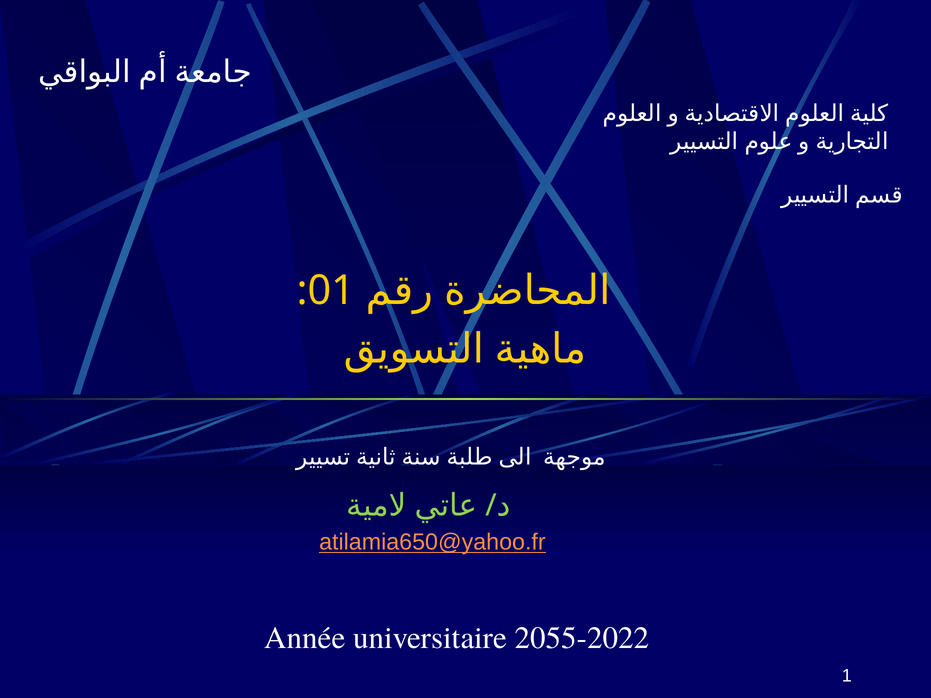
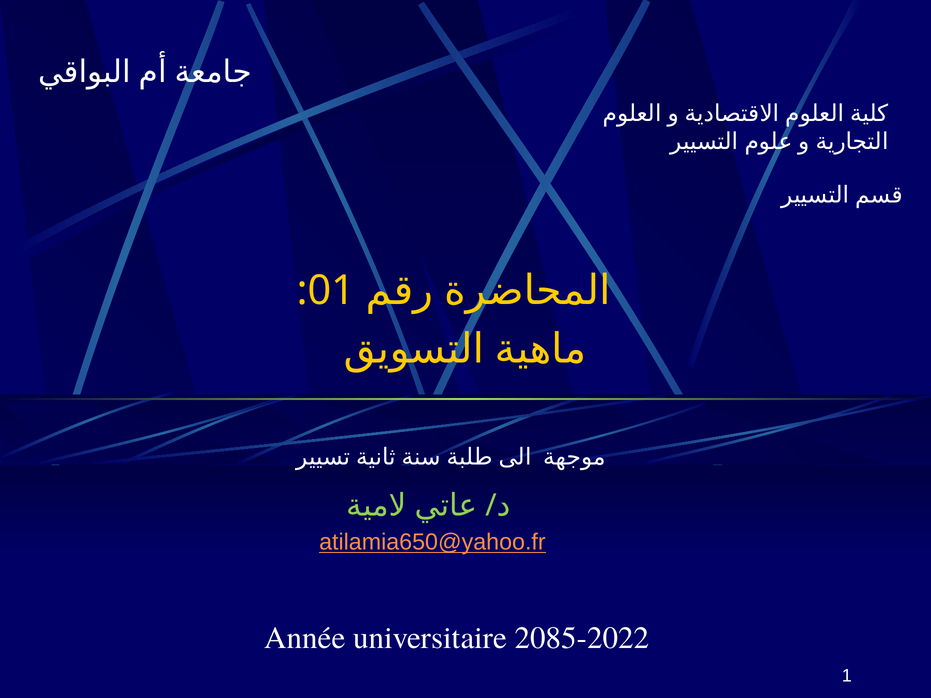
2055-2022: 2055-2022 -> 2085-2022 (582, 638)
